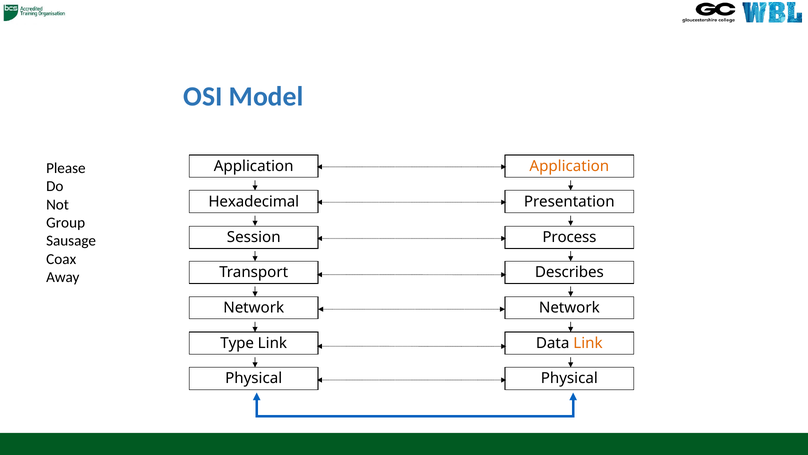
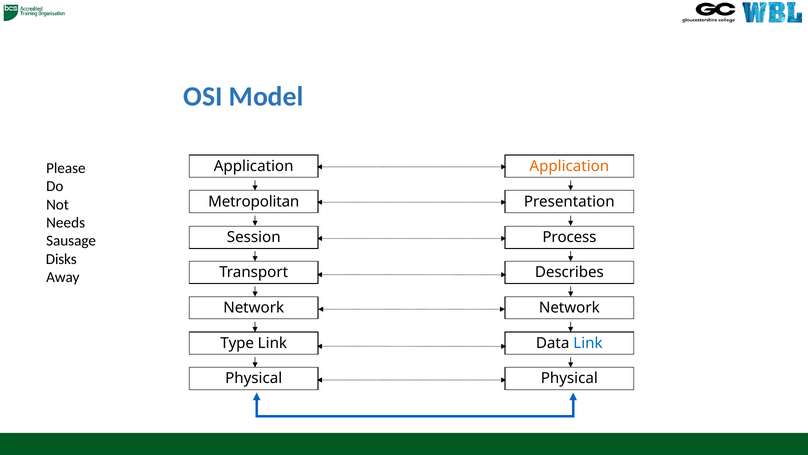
Hexadecimal: Hexadecimal -> Metropolitan (254, 201)
Group: Group -> Needs (66, 223)
Coax: Coax -> Disks (61, 259)
Link colour: orange -> blue (588, 343)
